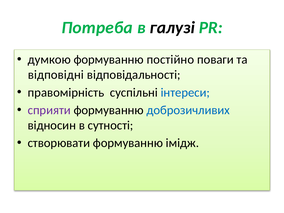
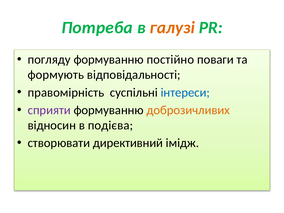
галузі colour: black -> orange (172, 27)
думкою: думкою -> погляду (49, 60)
відповідні: відповідні -> формують (56, 75)
доброзичливих colour: blue -> orange (188, 110)
сутності: сутності -> подієва (110, 125)
створювати формуванню: формуванню -> директивний (128, 143)
